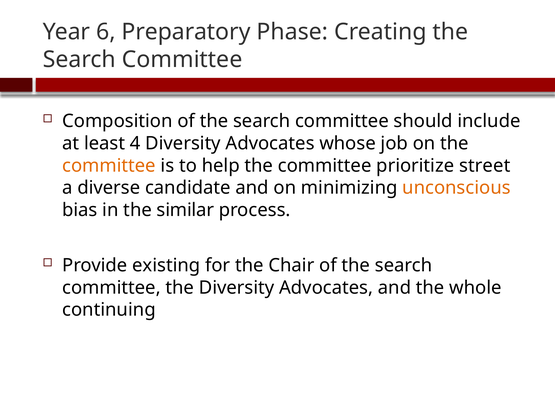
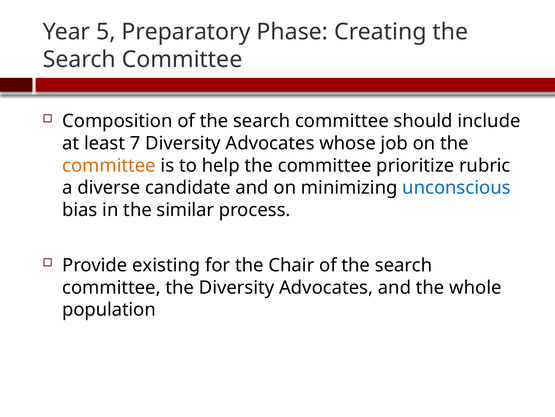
6: 6 -> 5 (106, 32)
4: 4 -> 7 (135, 143)
street: street -> rubric (485, 165)
unconscious colour: orange -> blue (456, 187)
continuing: continuing -> population (109, 309)
